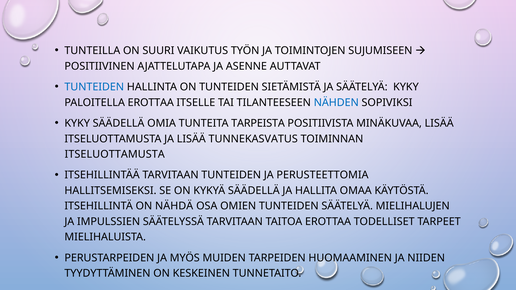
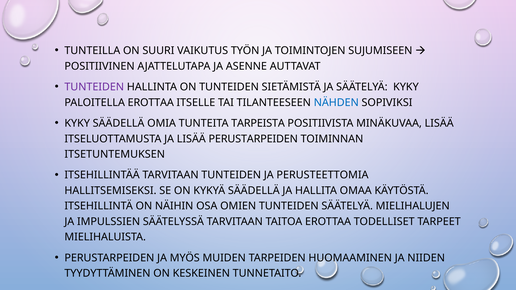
TUNTEIDEN colour: blue -> purple (94, 87)
LISÄÄ TUNNEKASVATUS: TUNNEKASVATUS -> PERUSTARPEIDEN (253, 139)
ITSELUOTTAMUSTA: ITSELUOTTAMUSTA -> ITSETUNTEMUKSEN (115, 154)
NÄHDÄ: NÄHDÄ -> NÄIHIN (174, 206)
